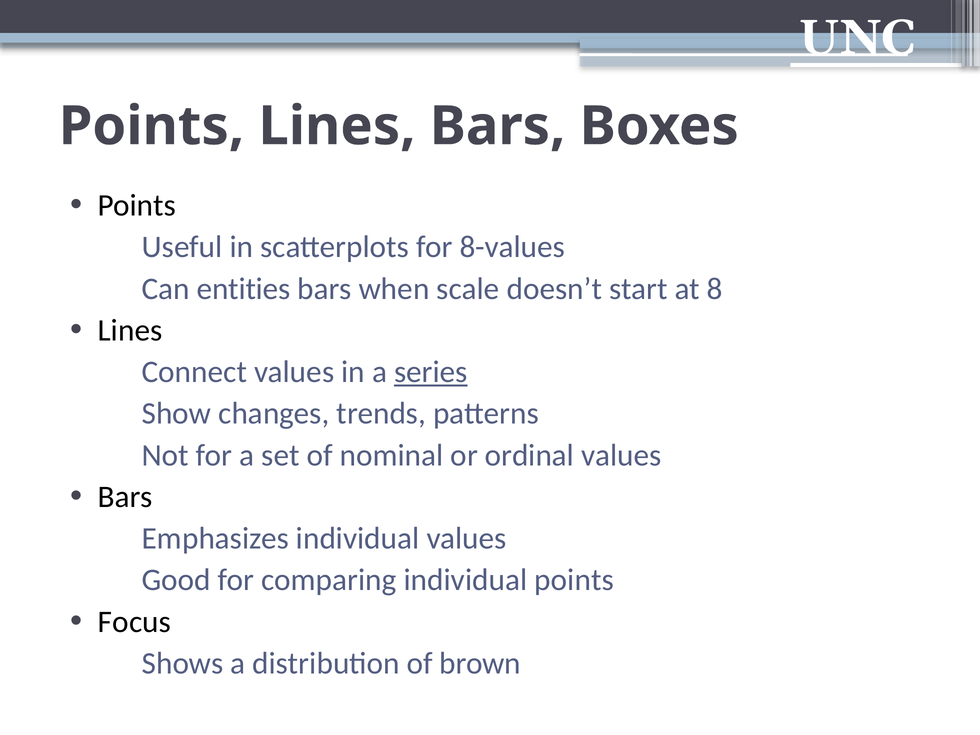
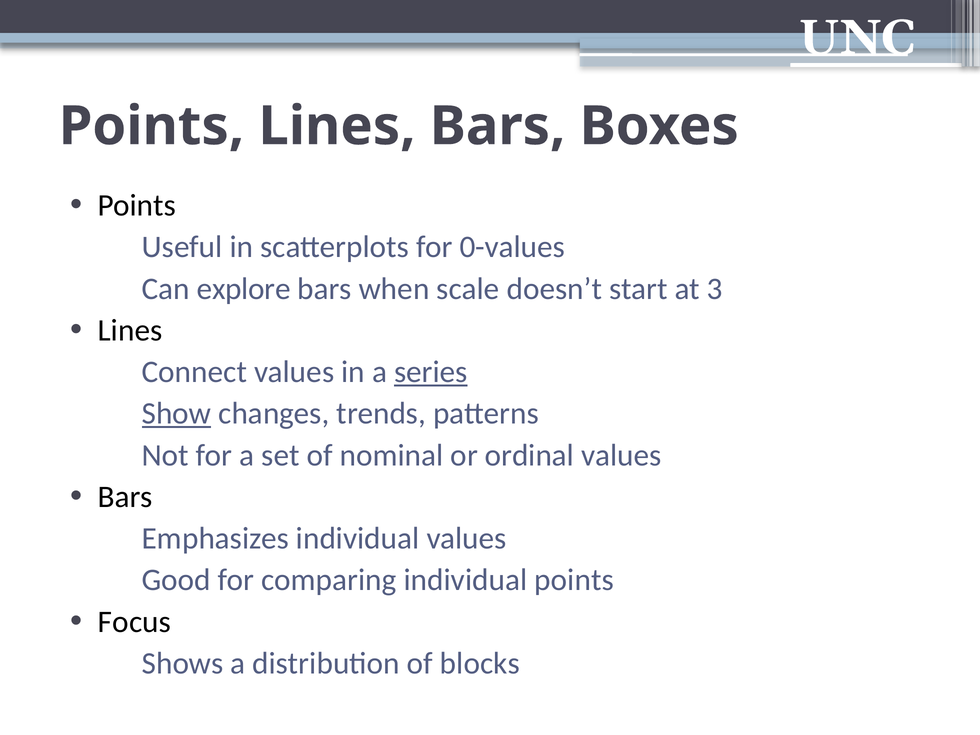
8-values: 8-values -> 0-values (512, 247)
entities: entities -> explore (244, 289)
8: 8 -> 3 (715, 289)
Show underline: none -> present (176, 414)
brown: brown -> blocks (480, 663)
